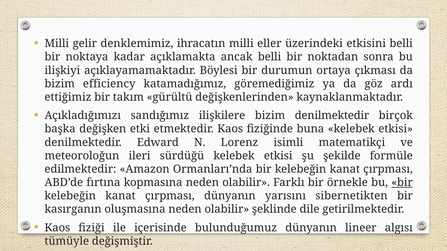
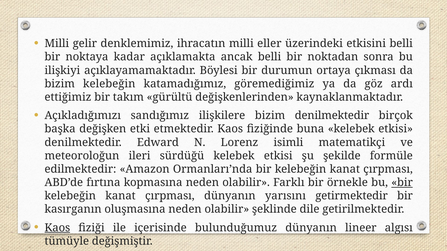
bizim efficiency: efficiency -> kelebeğin (109, 84)
sibernetikten: sibernetikten -> getirmektedir (352, 196)
Kaos underline: none -> present (57, 228)
